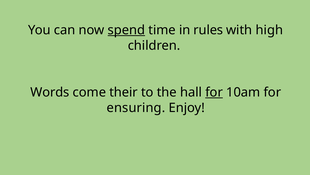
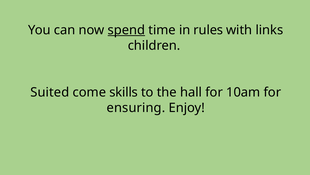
high: high -> links (269, 30)
Words: Words -> Suited (50, 92)
their: their -> skills (124, 92)
for underline: present -> none (214, 92)
